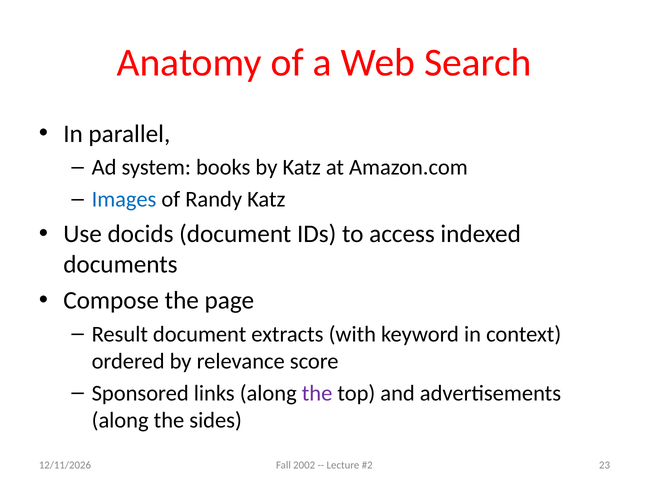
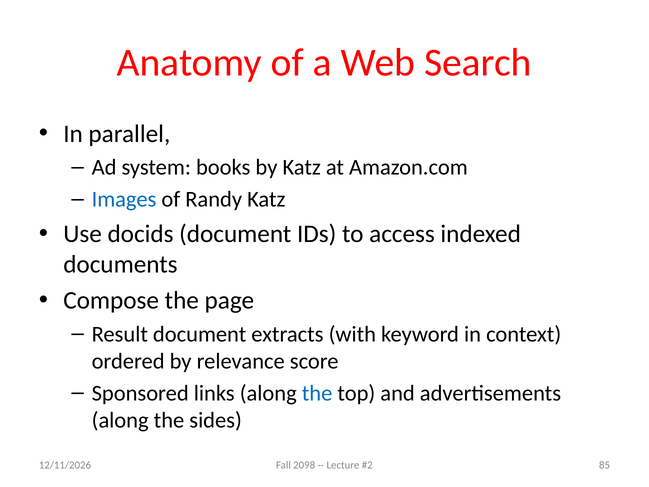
the colour: purple -> blue (317, 393)
2002: 2002 -> 2098 (304, 465)
23: 23 -> 85 (605, 465)
